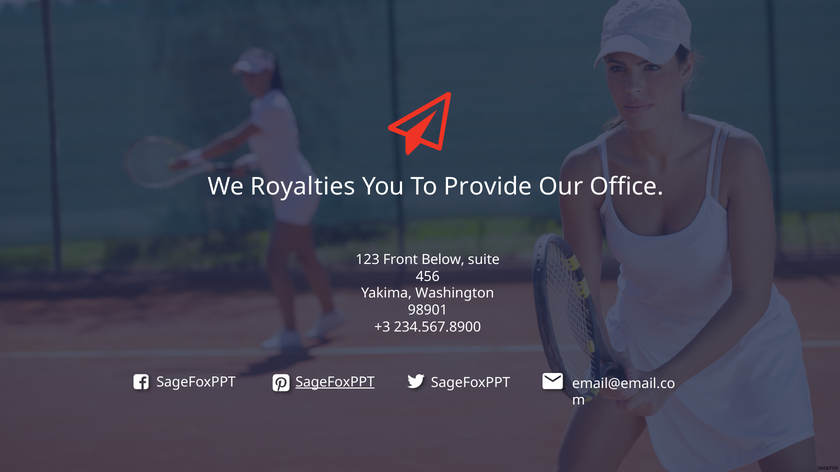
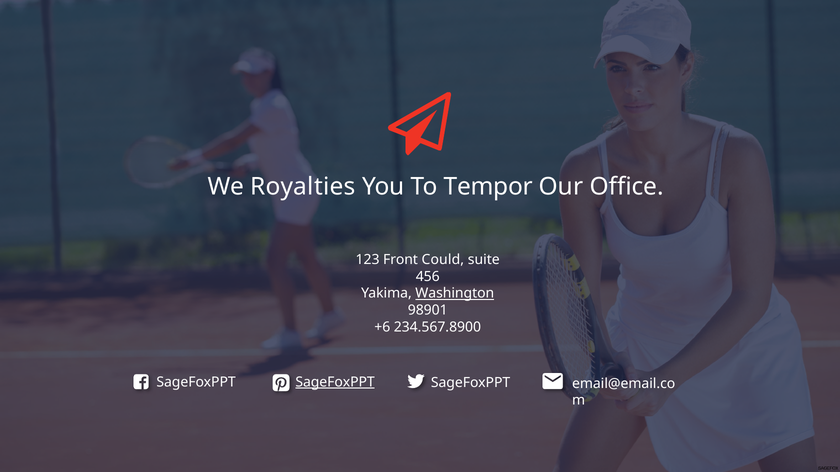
Provide: Provide -> Tempor (488, 187)
Below: Below -> Could (443, 260)
Washington underline: none -> present (455, 294)
+3: +3 -> +6 (382, 327)
